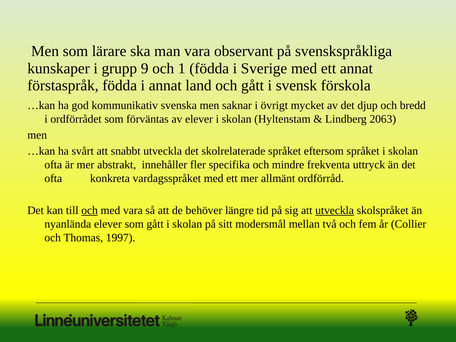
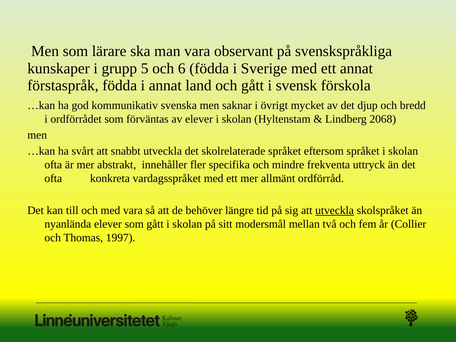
9: 9 -> 5 (145, 68)
1: 1 -> 6 (182, 68)
2063: 2063 -> 2068 (383, 119)
och underline: present -> none (90, 210)
